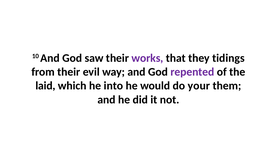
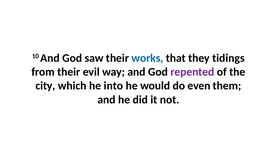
works colour: purple -> blue (147, 58)
laid: laid -> city (45, 86)
your: your -> even (199, 86)
